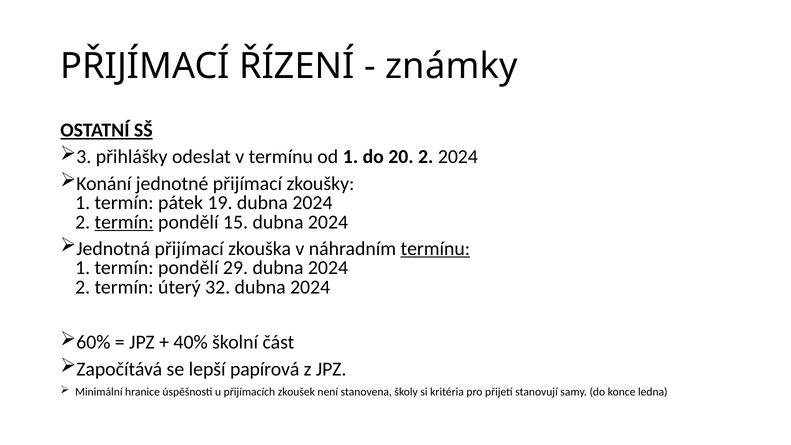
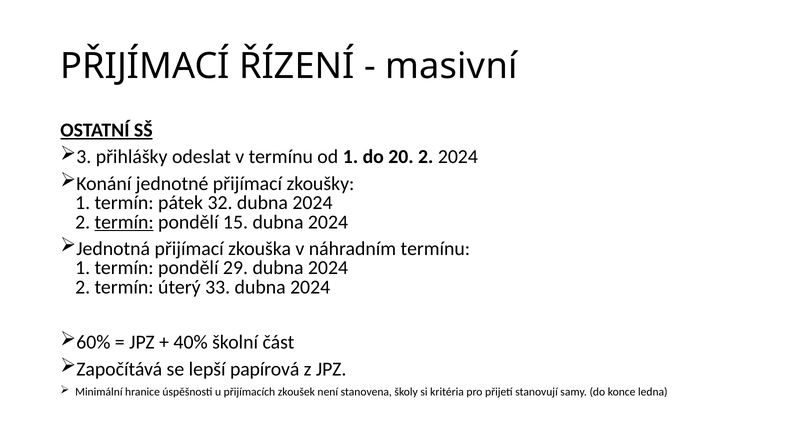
známky: známky -> masivní (451, 66)
19: 19 -> 32 (220, 203)
termínu underline: present -> none (435, 249)
32: 32 -> 33 (218, 287)
